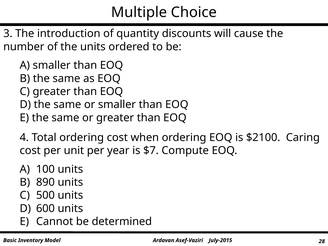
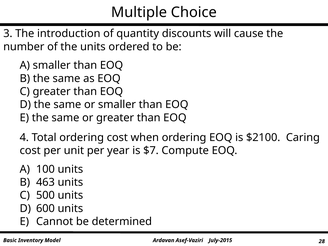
890: 890 -> 463 (45, 182)
